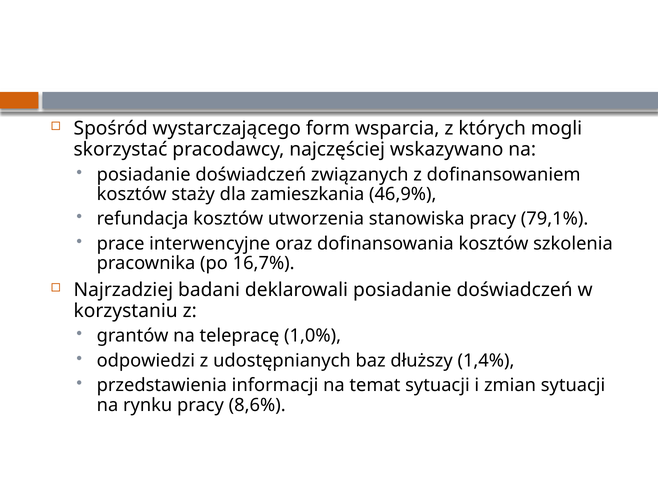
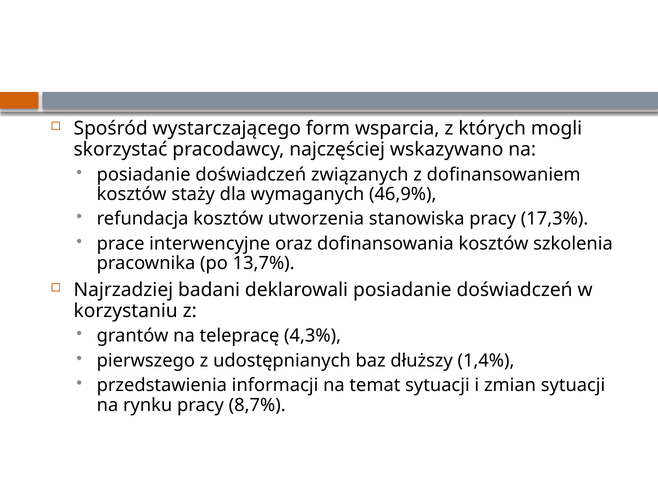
zamieszkania: zamieszkania -> wymaganych (307, 194)
79,1%: 79,1% -> 17,3% (555, 219)
16,7%: 16,7% -> 13,7% (264, 264)
1,0%: 1,0% -> 4,3% (313, 336)
odpowiedzi: odpowiedzi -> pierwszego (146, 361)
8,6%: 8,6% -> 8,7% (257, 406)
